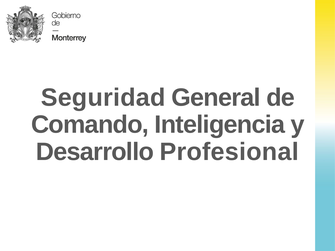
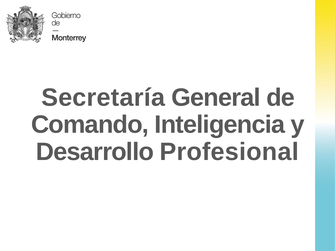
Seguridad: Seguridad -> Secretaría (103, 98)
